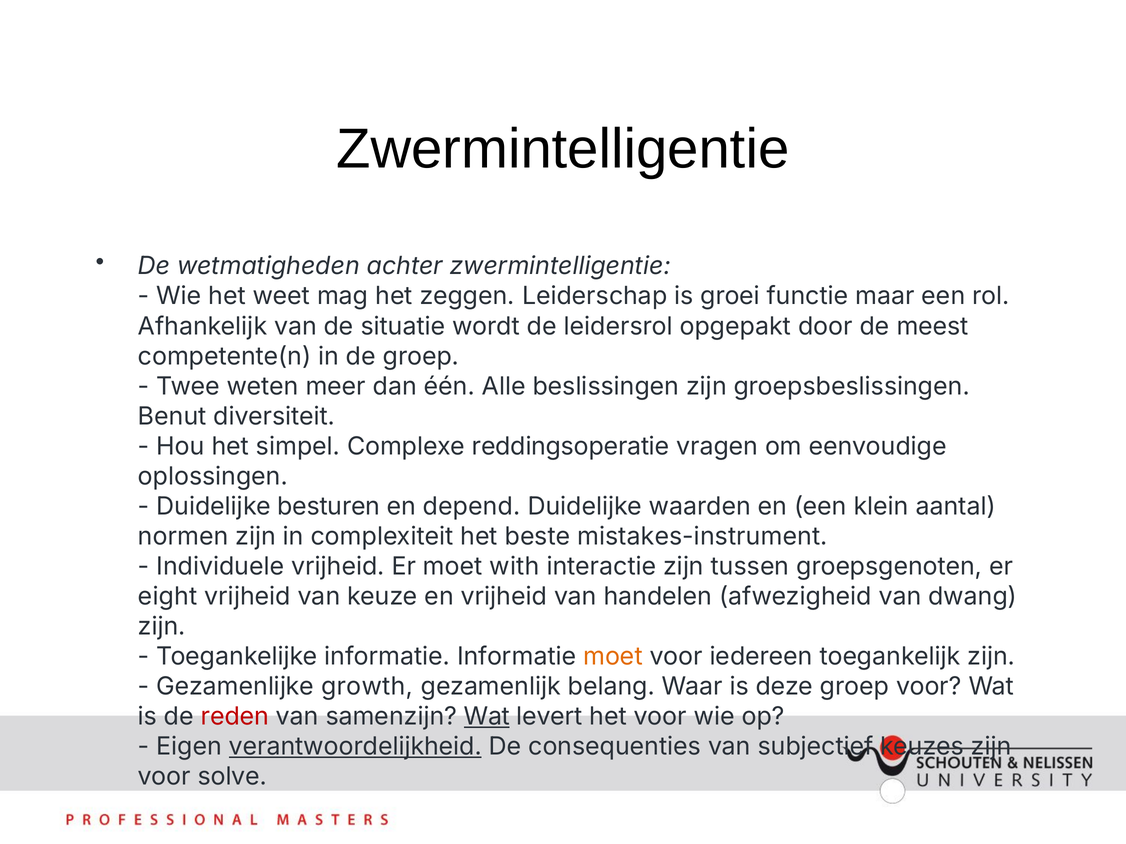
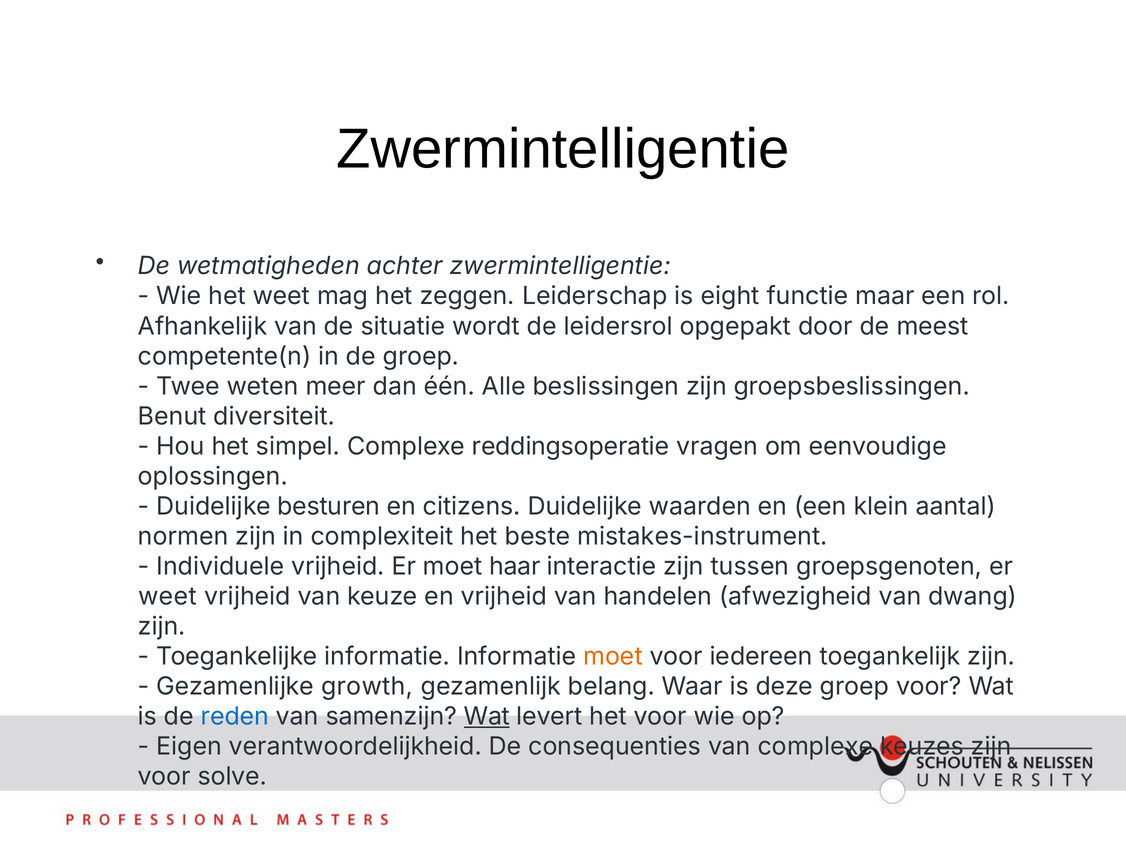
groei: groei -> eight (730, 296)
depend: depend -> citizens (472, 507)
with: with -> haar (515, 567)
eight: eight -> weet (168, 597)
reden colour: red -> blue (235, 717)
verantwoordelijkheid underline: present -> none (355, 747)
van subjectief: subjectief -> complexe (816, 747)
